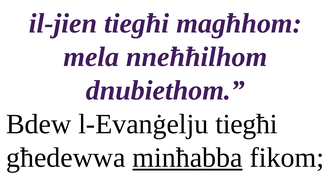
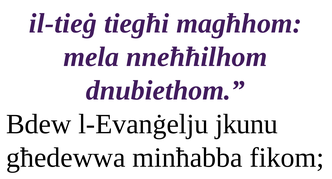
il-jien: il-jien -> il-tieġ (63, 23)
l-Evanġelju tiegħi: tiegħi -> jkunu (247, 124)
minħabba underline: present -> none (187, 157)
